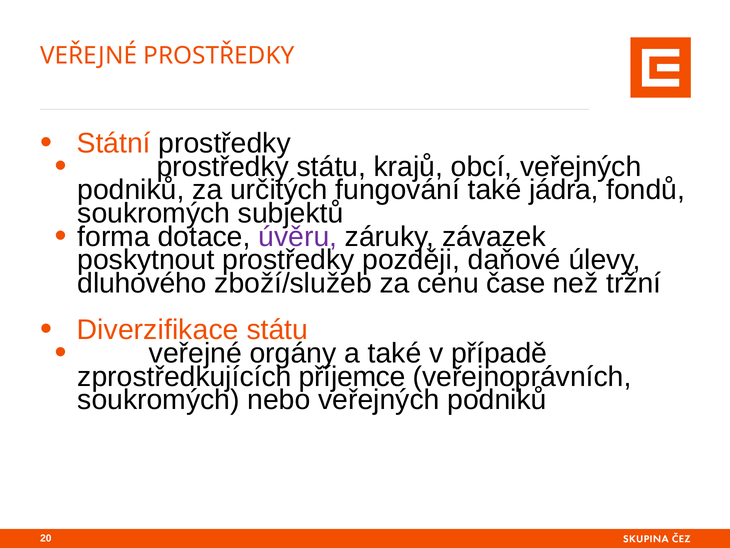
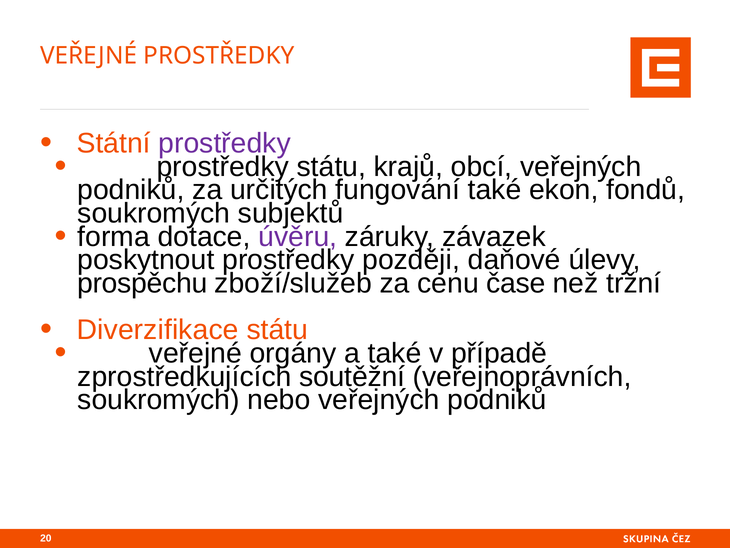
prostředky colour: black -> purple (225, 143)
jádra: jádra -> ekon (564, 190)
dluhového: dluhového -> prospěchu (142, 283)
příjemce: příjemce -> soutěžní (352, 376)
